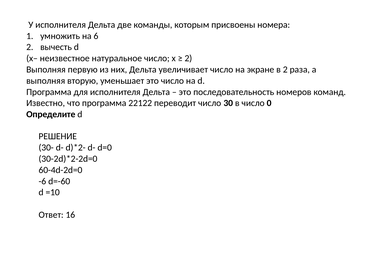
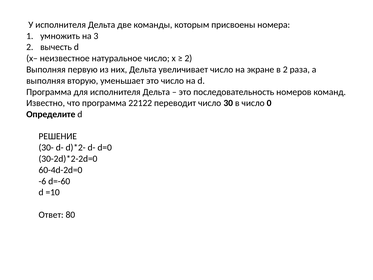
6: 6 -> 3 (96, 36)
16: 16 -> 80 (70, 215)
